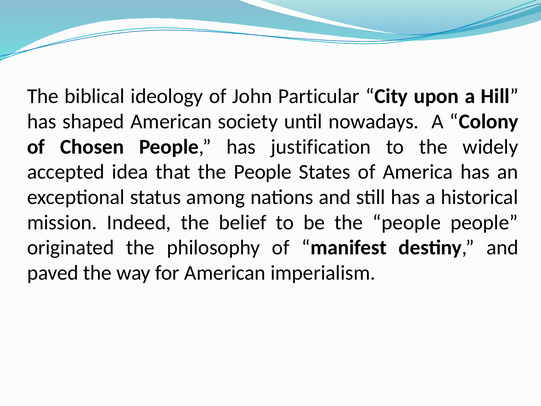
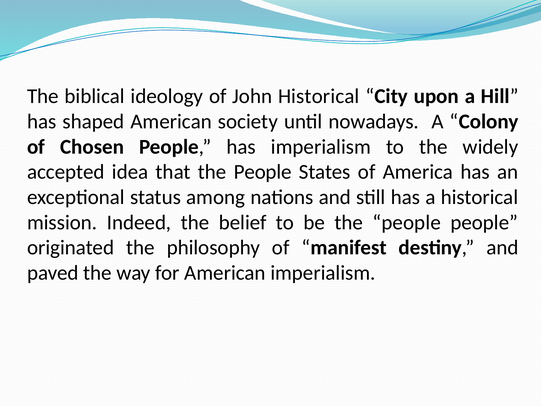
John Particular: Particular -> Historical (319, 96)
has justification: justification -> imperialism (321, 147)
